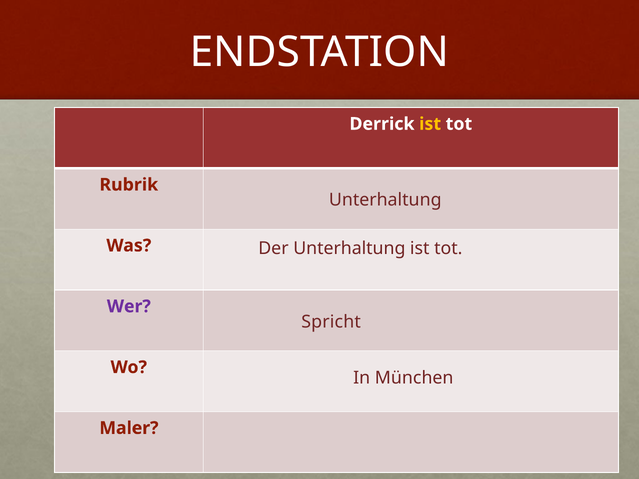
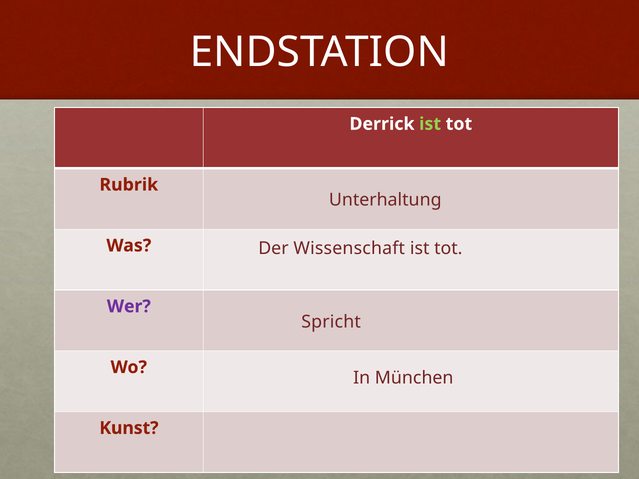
ist colour: yellow -> light green (430, 124)
Der Unterhaltung: Unterhaltung -> Wissenschaft (349, 248)
Maler: Maler -> Kunst (129, 428)
